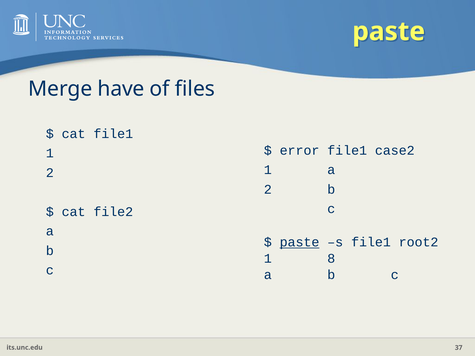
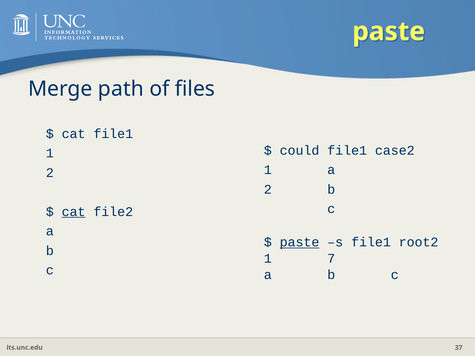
have: have -> path (121, 89)
error: error -> could (300, 151)
cat underline: none -> present (74, 212)
8: 8 -> 7 (331, 259)
